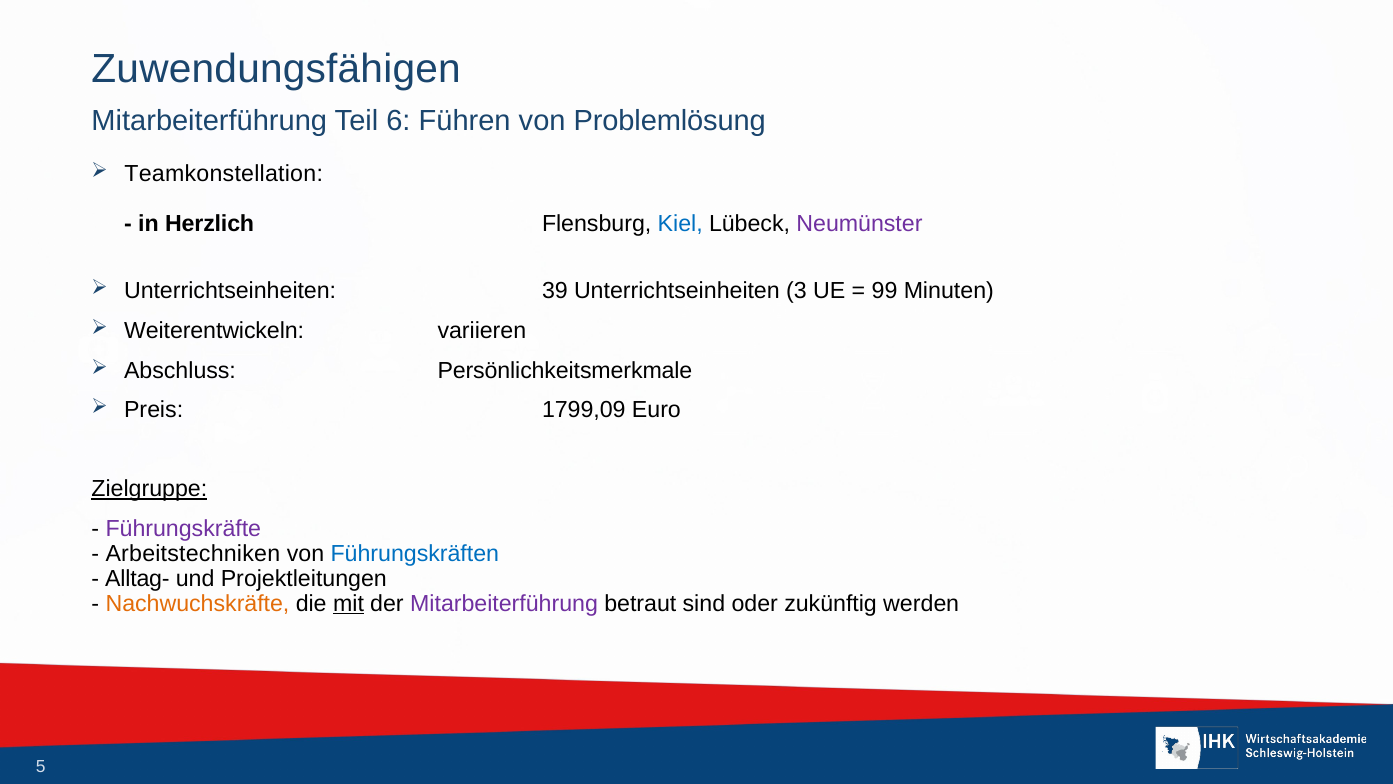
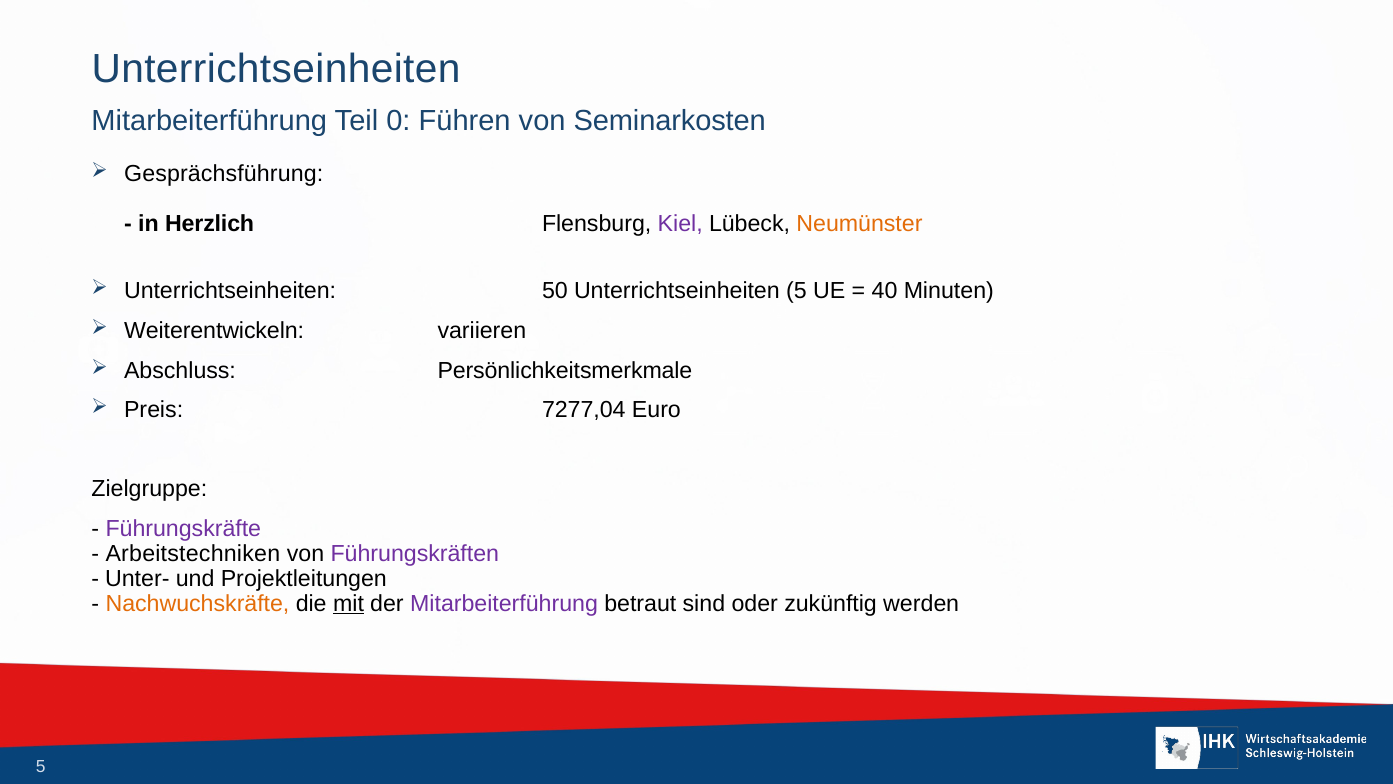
Zuwendungsfähigen: Zuwendungsfähigen -> Unterrichtseinheiten (276, 69)
6: 6 -> 0 (398, 121)
Problemlösung: Problemlösung -> Seminarkosten (670, 121)
Teamkonstellation: Teamkonstellation -> Gesprächsführung (224, 174)
Kiel colour: blue -> purple (680, 224)
Neumünster colour: purple -> orange (859, 224)
39: 39 -> 50 (555, 291)
Unterrichtseinheiten 3: 3 -> 5 (796, 291)
99: 99 -> 40 (885, 291)
1799,09: 1799,09 -> 7277,04 (584, 410)
Zielgruppe underline: present -> none (149, 489)
Führungskräften colour: blue -> purple (415, 553)
Alltag-: Alltag- -> Unter- (137, 578)
